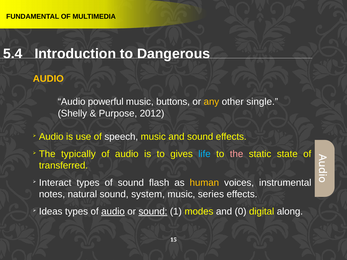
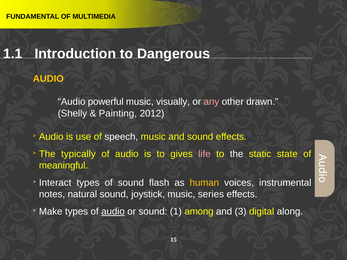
5.4: 5.4 -> 1.1 (13, 54)
buttons: buttons -> visually (173, 102)
any colour: yellow -> pink (211, 102)
single: single -> drawn (262, 102)
Purpose: Purpose -> Painting (118, 113)
life colour: light blue -> pink (205, 154)
the colour: pink -> white (237, 154)
transferred: transferred -> meaningful (63, 166)
system: system -> joystick (148, 194)
Ideas: Ideas -> Make (51, 212)
sound underline: present -> none (153, 212)
modes: modes -> among (199, 212)
0: 0 -> 3 (241, 212)
